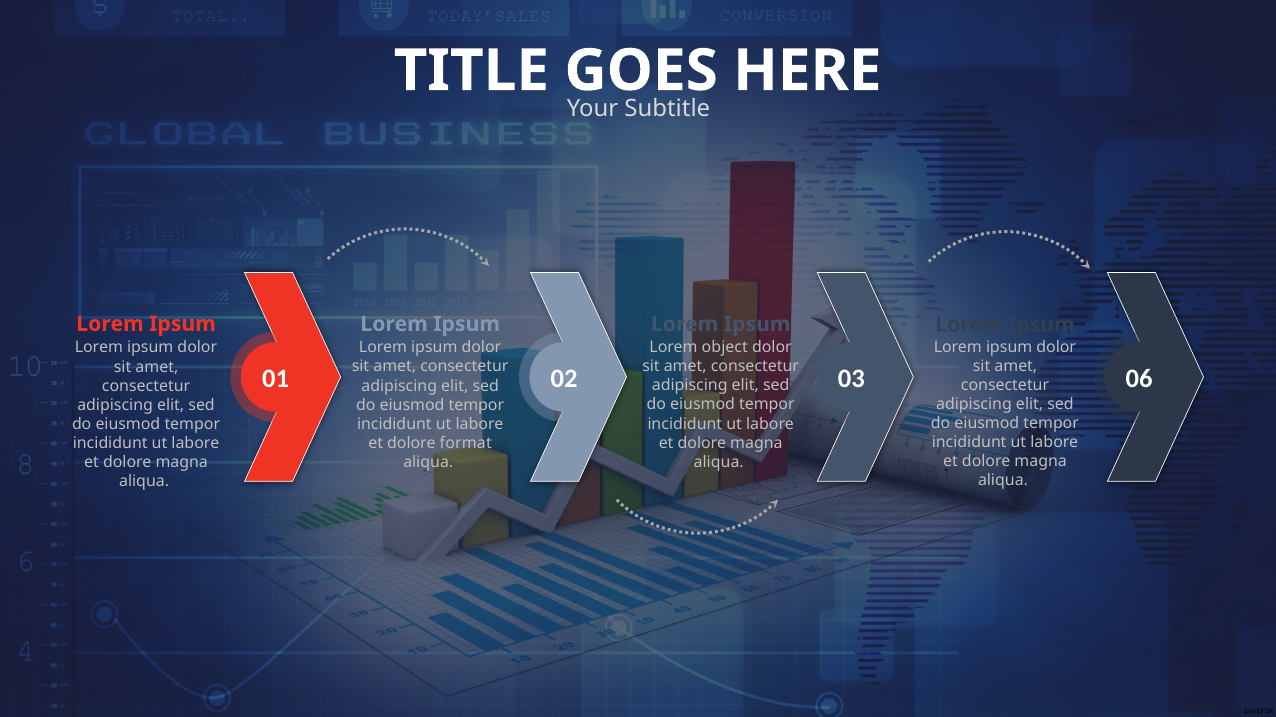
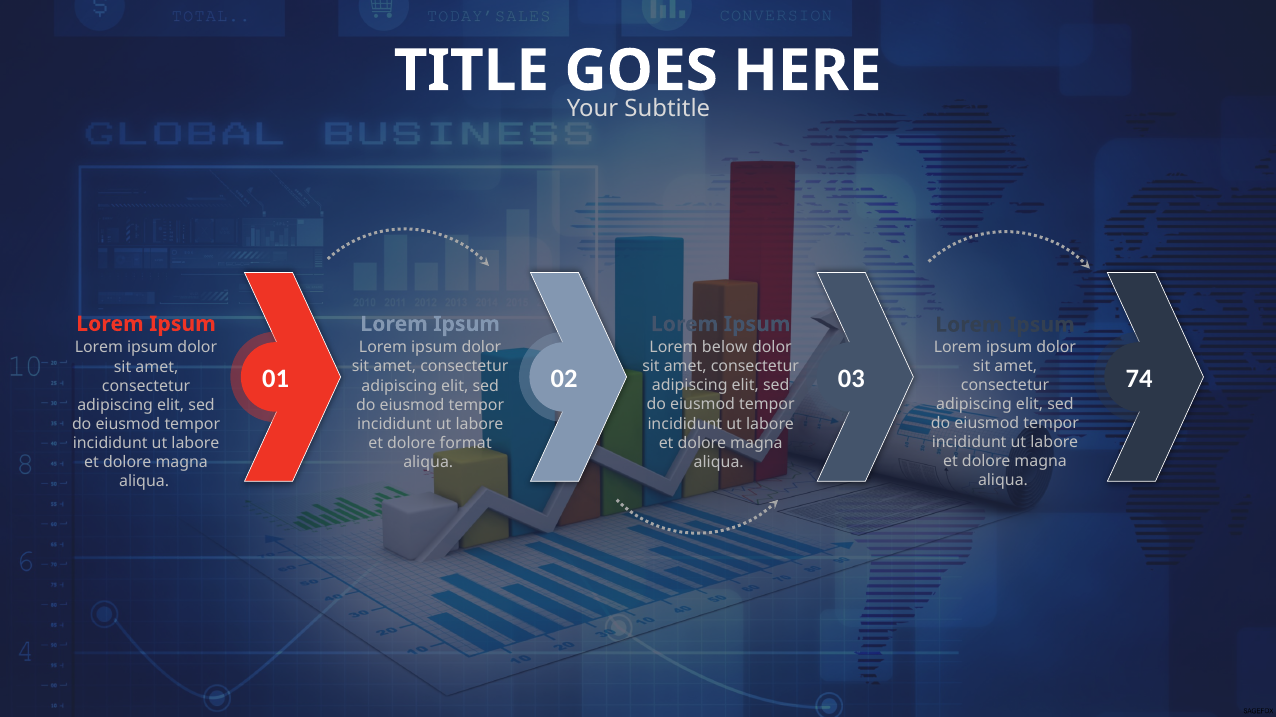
object: object -> below (725, 348)
06: 06 -> 74 (1139, 379)
